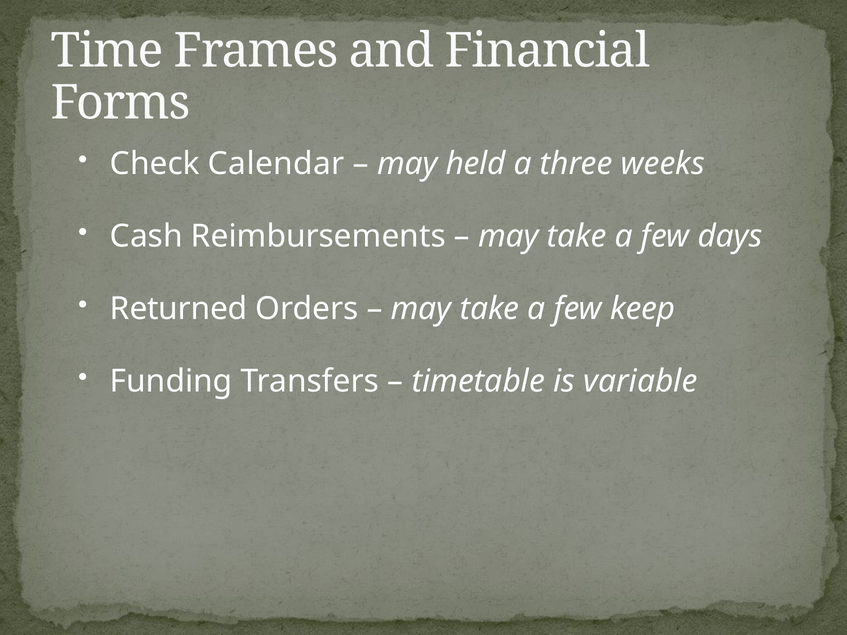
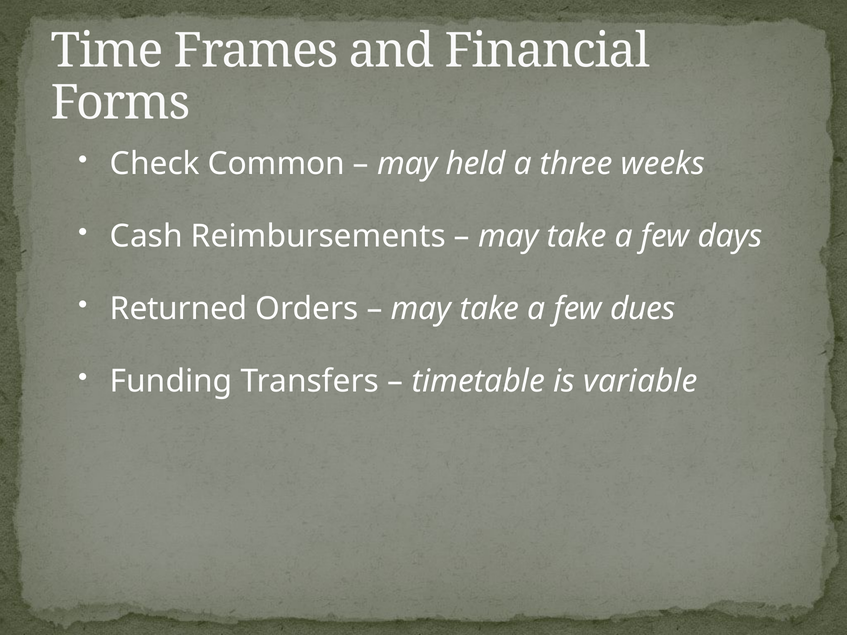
Calendar: Calendar -> Common (276, 164)
keep: keep -> dues (643, 309)
